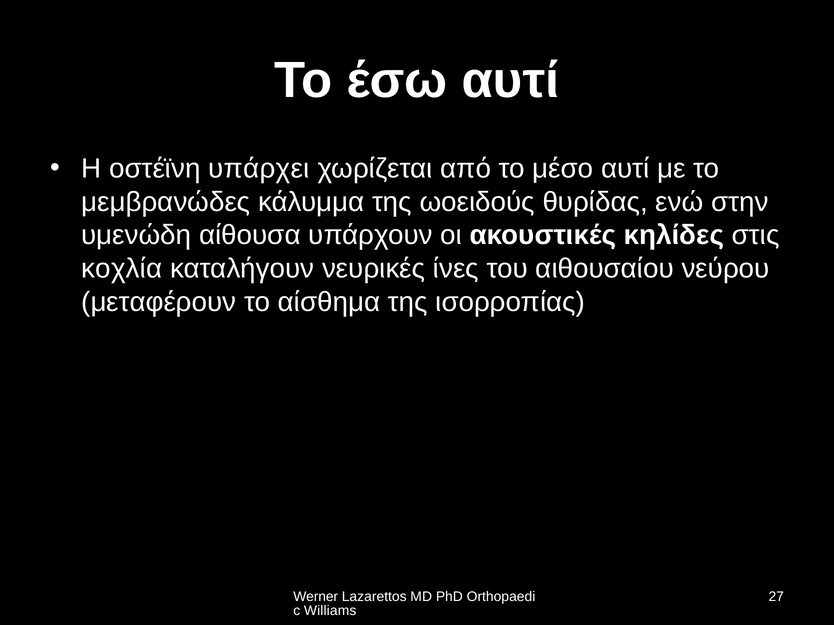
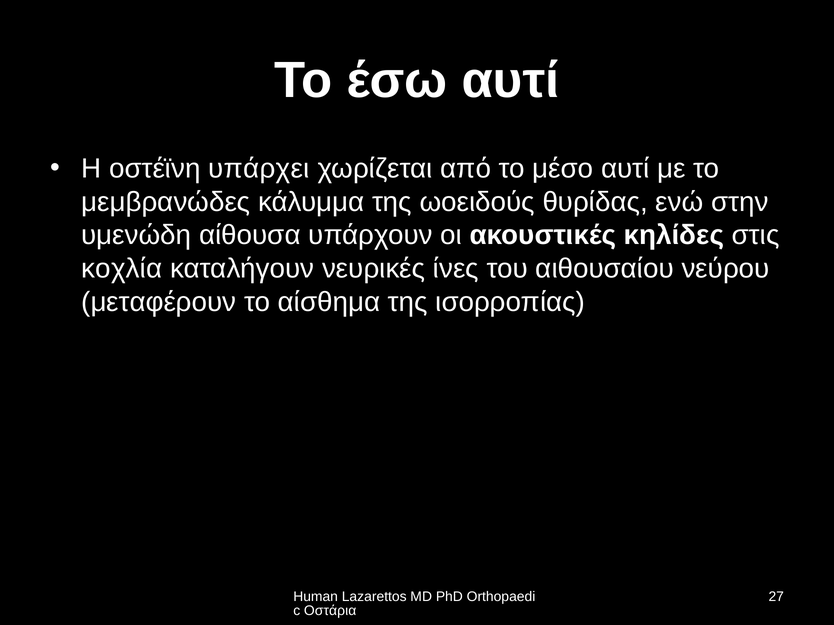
Werner: Werner -> Human (316, 597)
Williams: Williams -> Οστάρια (330, 611)
